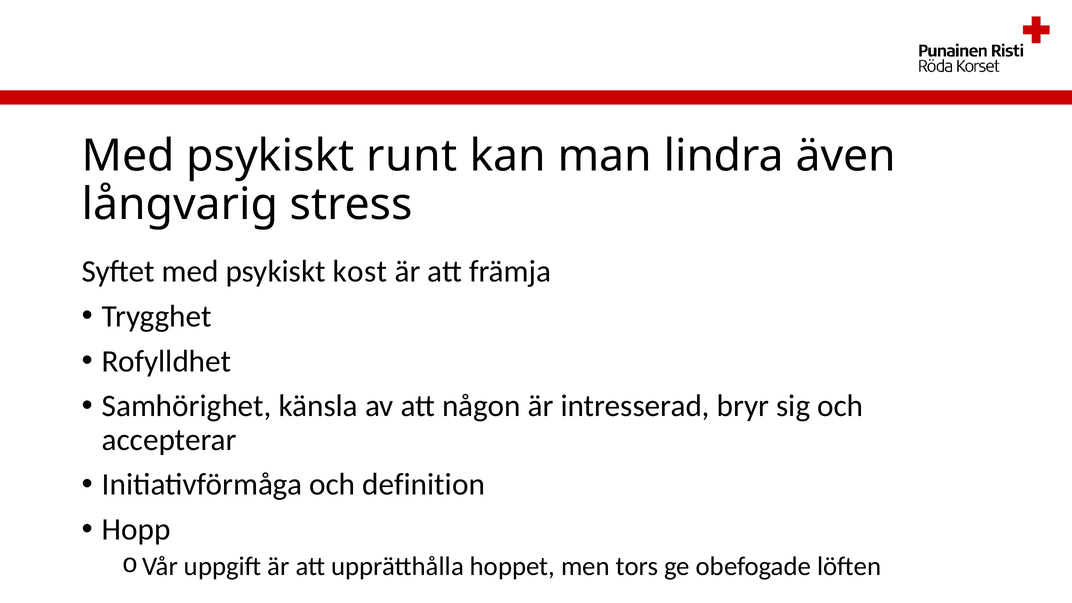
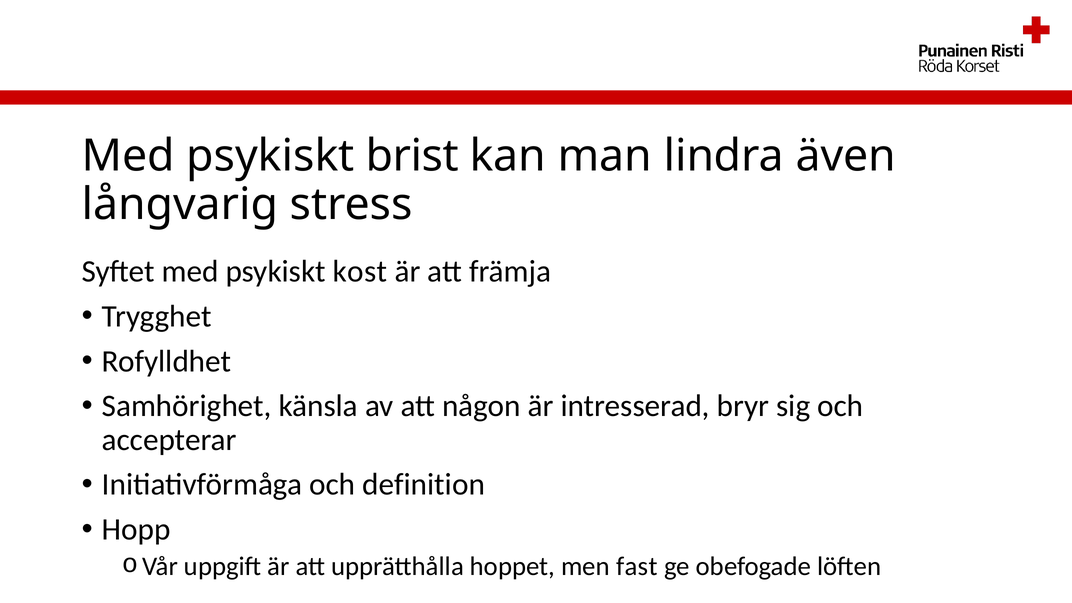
runt: runt -> brist (412, 156)
tors: tors -> fast (637, 567)
